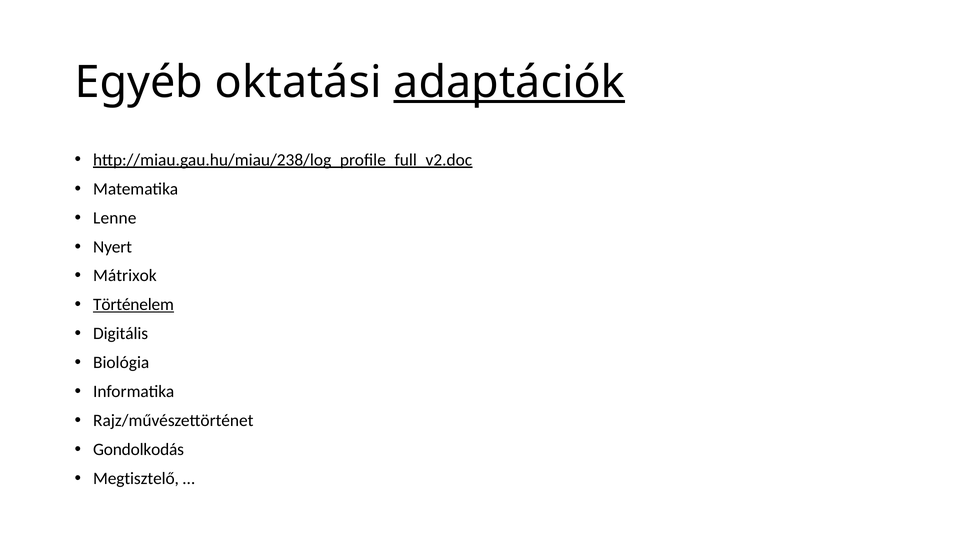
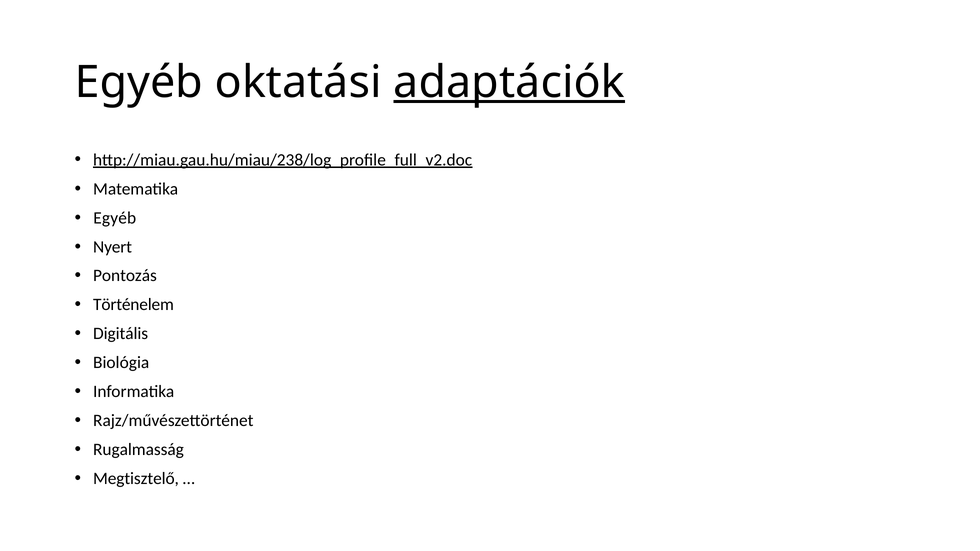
Lenne: Lenne -> Egyéb (115, 218)
Mátrixok: Mátrixok -> Pontozás (125, 276)
Történelem underline: present -> none (134, 305)
Gondolkodás: Gondolkodás -> Rugalmasság (138, 450)
